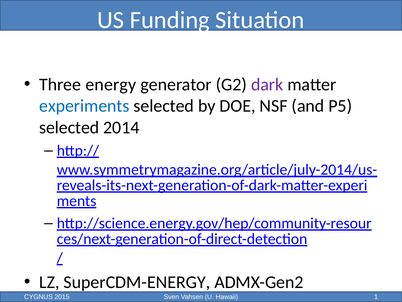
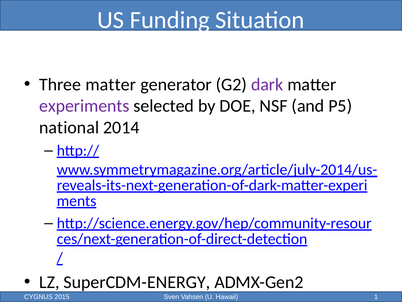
Three energy: energy -> matter (111, 84)
experiments colour: blue -> purple (84, 106)
selected: selected -> national (69, 127)
